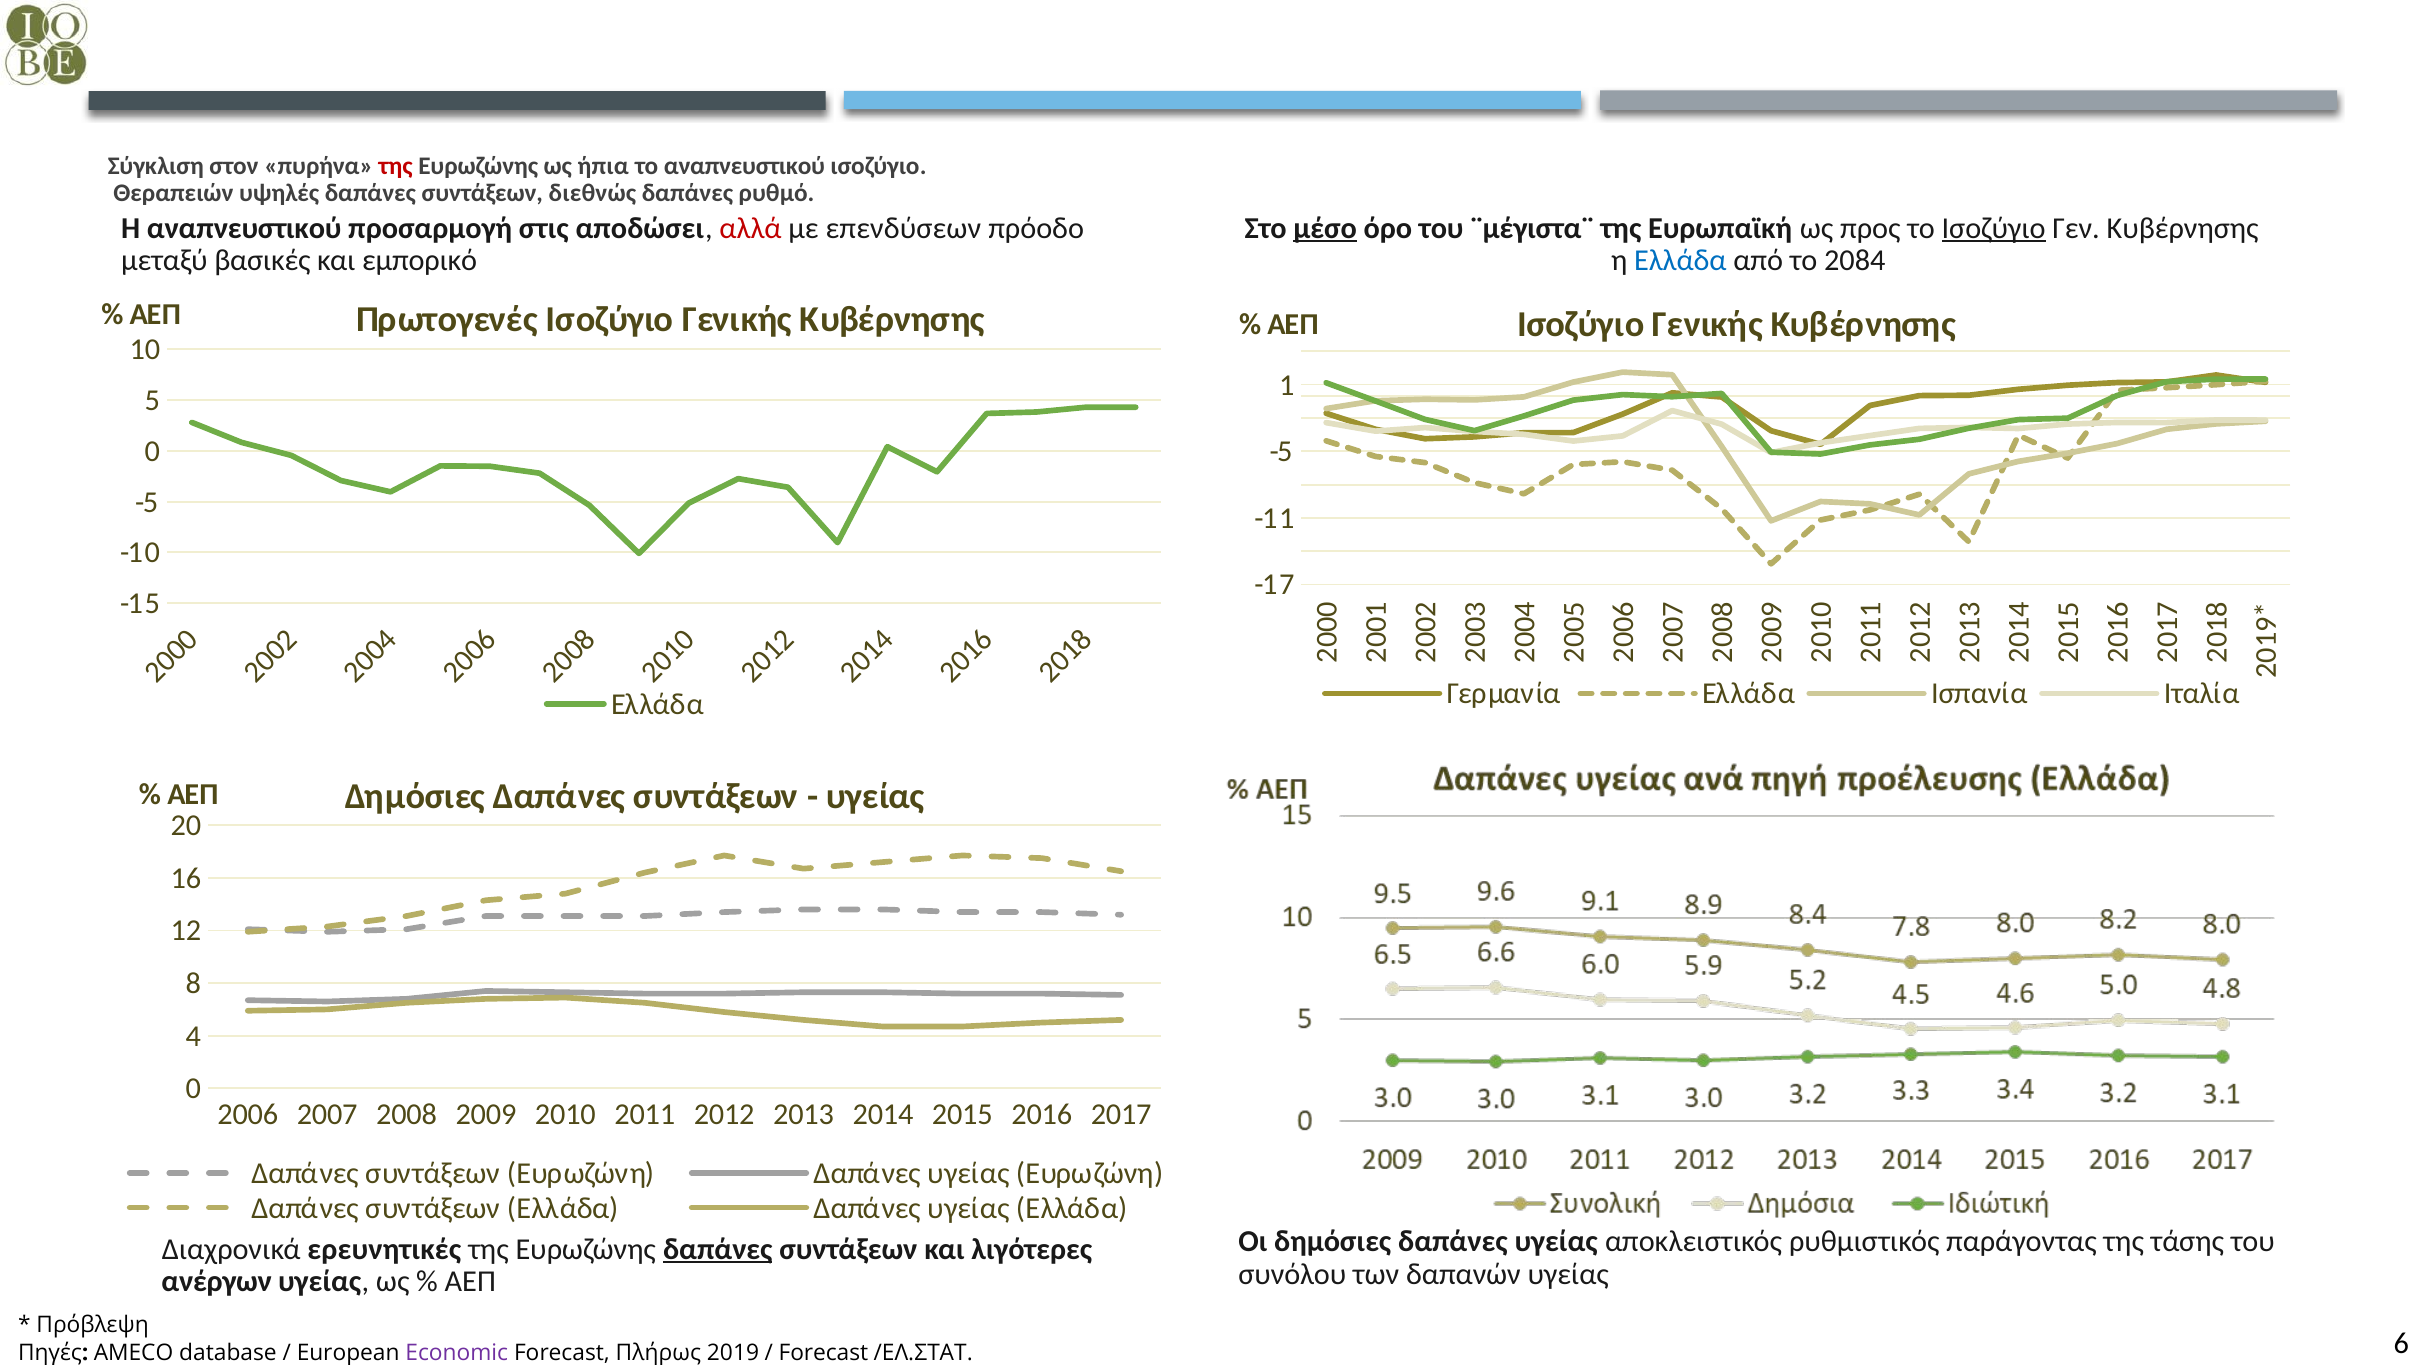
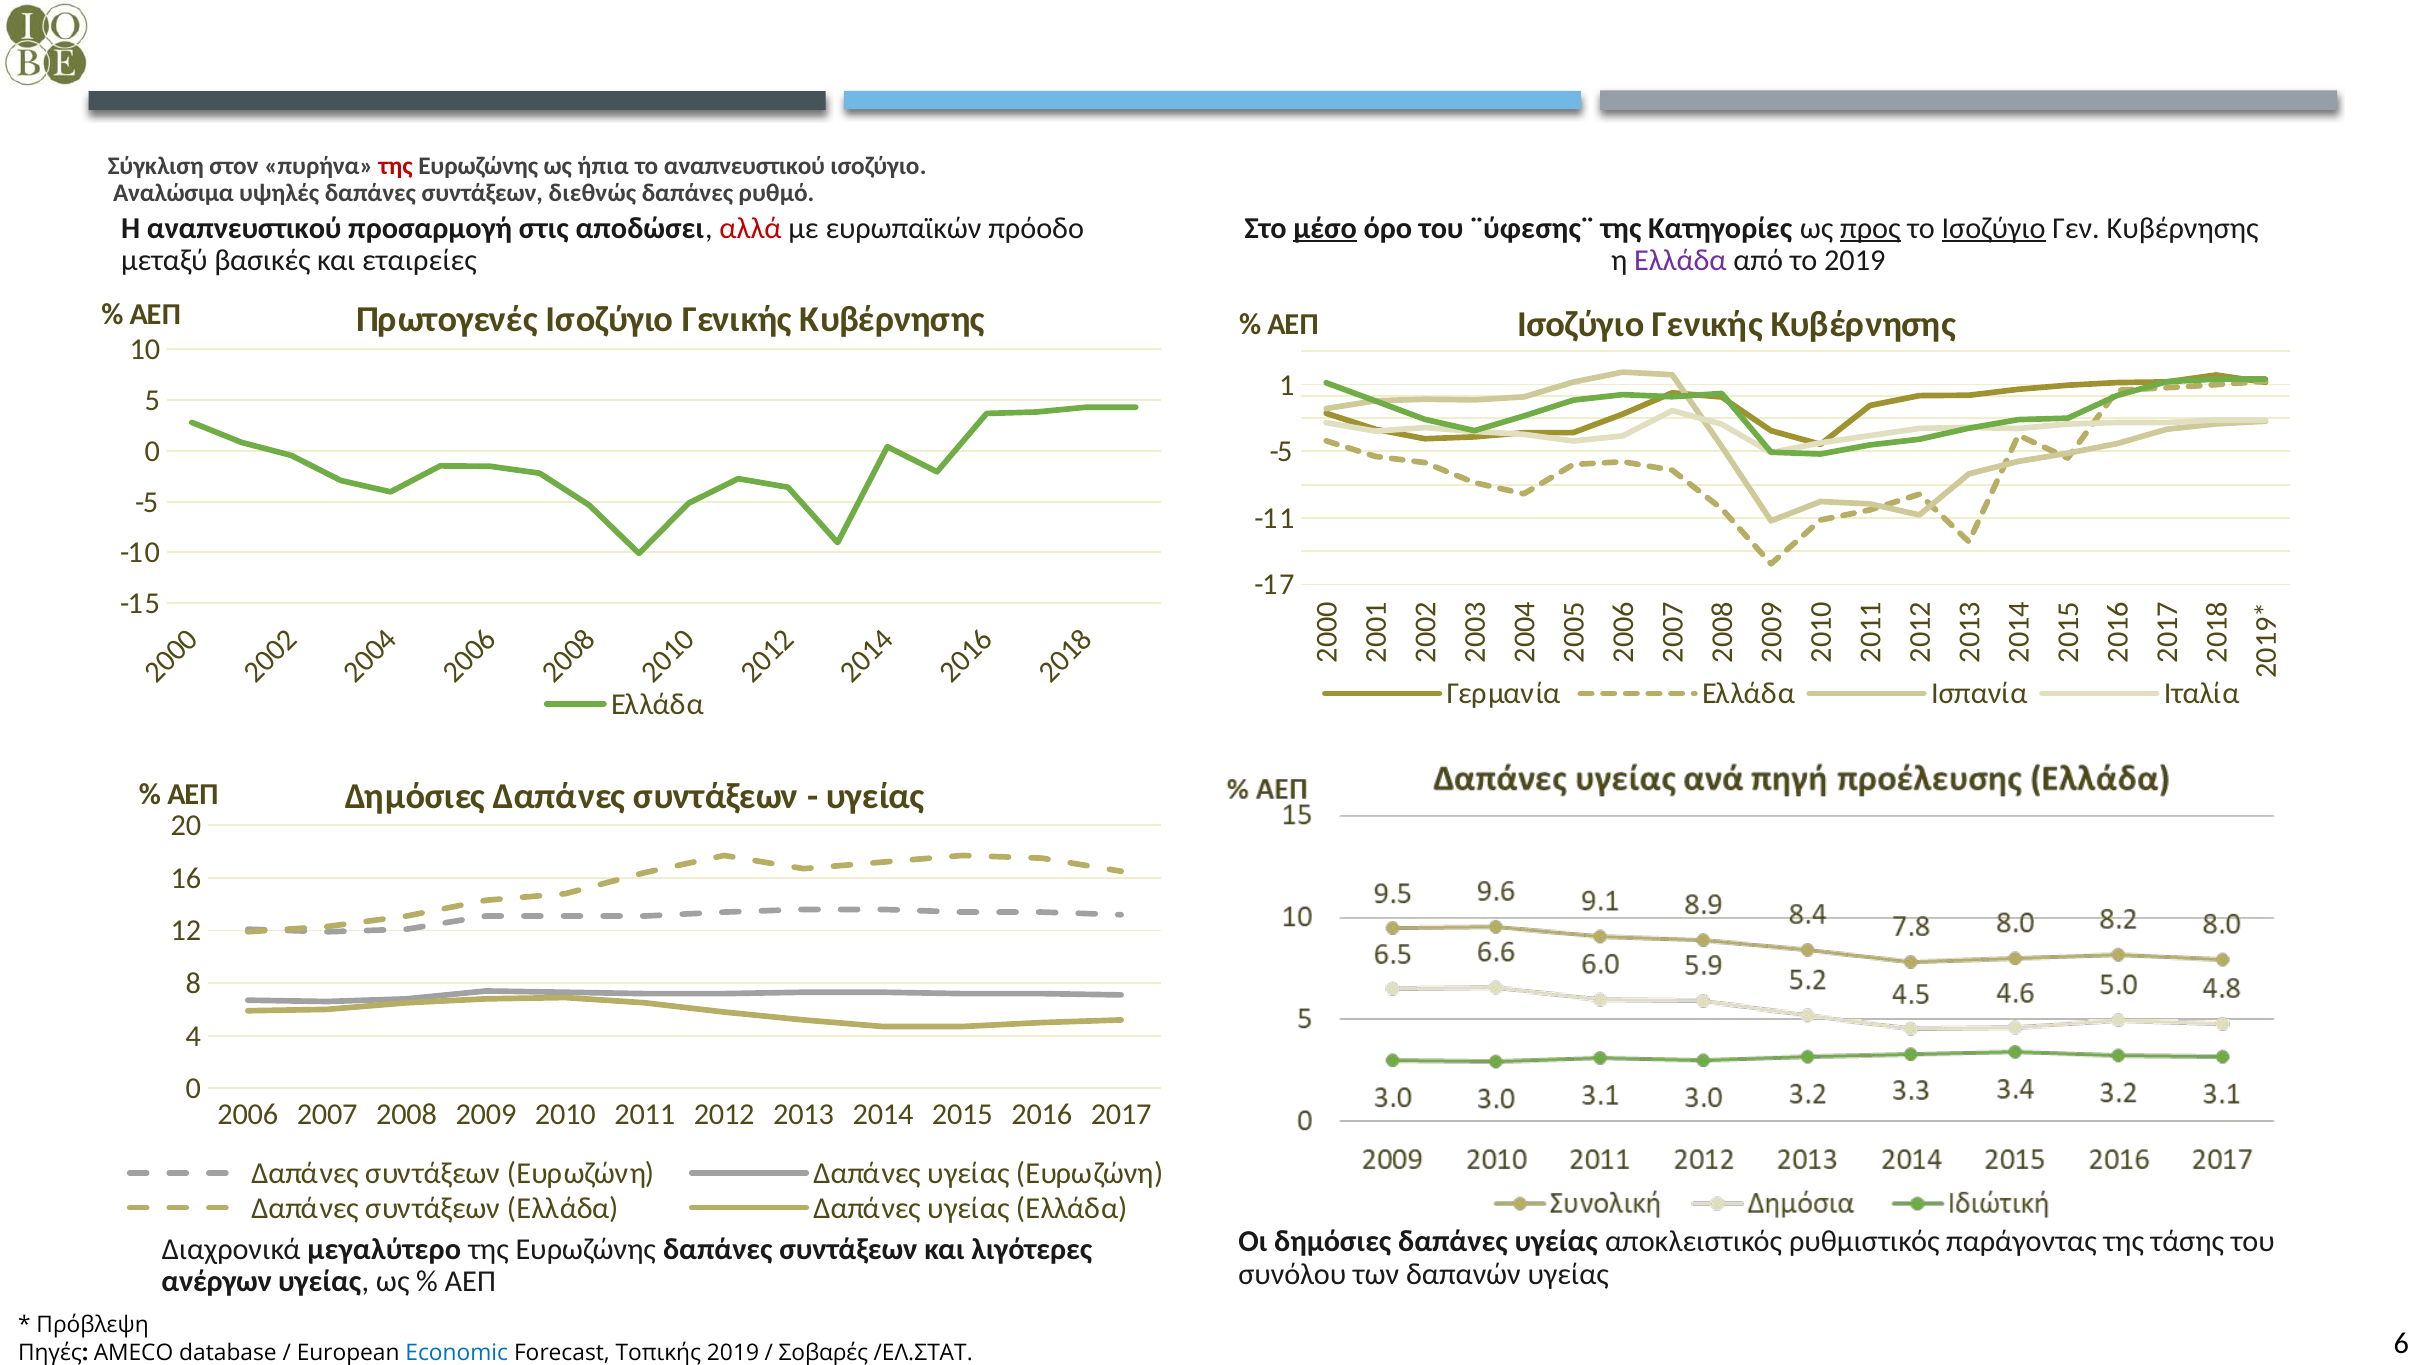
Θεραπειών: Θεραπειών -> Αναλώσιμα (173, 193)
επενδύσεων: επενδύσεων -> ευρωπαϊκών (904, 228)
¨μέγιστα¨: ¨μέγιστα¨ -> ¨ύφεσης¨ (1532, 228)
Ευρωπαϊκή: Ευρωπαϊκή -> Κατηγορίες (1720, 228)
προς underline: none -> present (1870, 228)
εμπορικό: εμπορικό -> εταιρείες (420, 261)
Ελλάδα colour: blue -> purple (1680, 261)
το 2084: 2084 -> 2019 (1855, 261)
ερευνητικές: ερευνητικές -> μεγαλύτερο (384, 1249)
δαπάνες underline: present -> none (718, 1249)
Economic colour: purple -> blue (457, 1352)
Πλήρως: Πλήρως -> Τοπικής (658, 1352)
Forecast: Forecast -> Σοβαρές (823, 1352)
